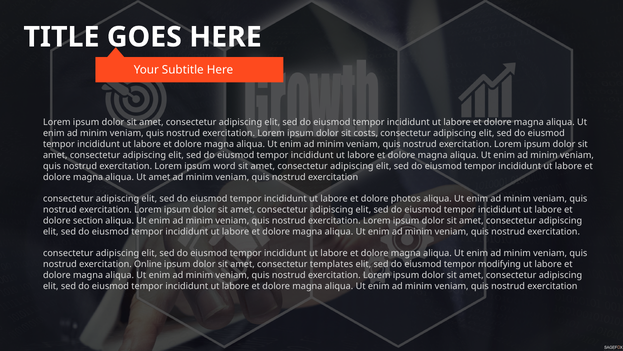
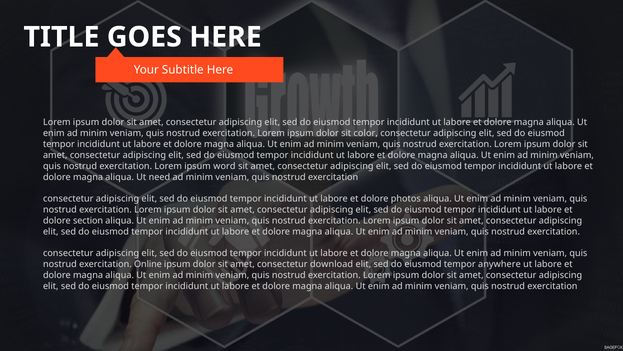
costs: costs -> color (366, 133)
Ut amet: amet -> need (159, 177)
templates: templates -> download (332, 264)
modifying: modifying -> anywhere (499, 264)
